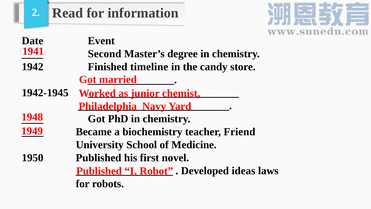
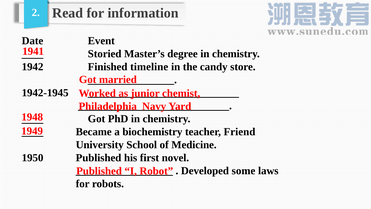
Second: Second -> Storied (105, 54)
ideas: ideas -> some (243, 171)
